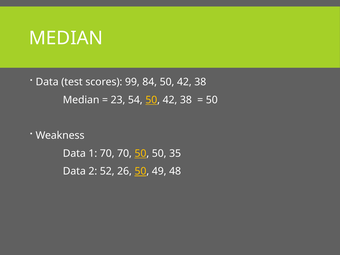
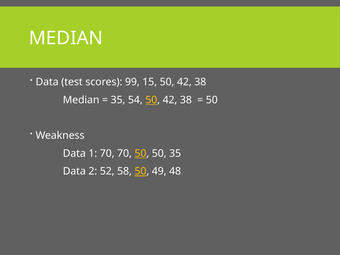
84: 84 -> 15 (150, 82)
23: 23 -> 35 (118, 100)
26: 26 -> 58 (124, 171)
